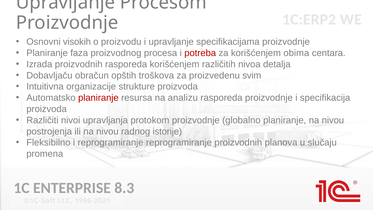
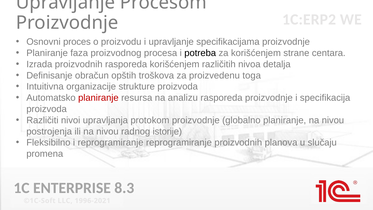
visokih: visokih -> proces (77, 42)
potreba colour: red -> black (200, 53)
obima: obima -> strane (296, 53)
Dobavljaču: Dobavljaču -> Definisanje (49, 75)
svim: svim -> toga (252, 75)
